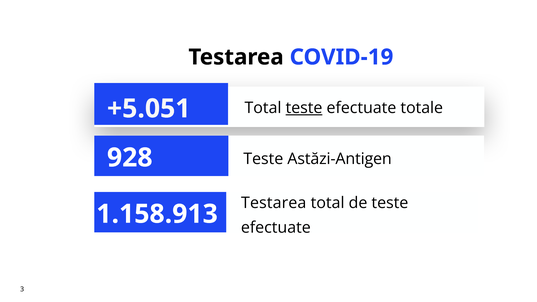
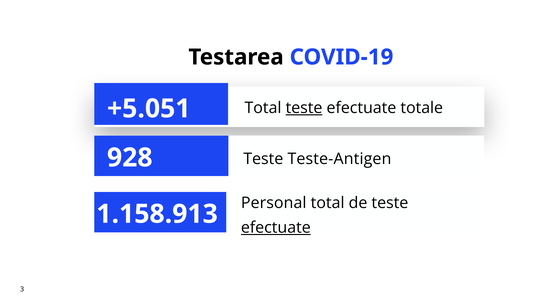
Astăzi-Antigen: Astăzi-Antigen -> Teste-Antigen (339, 159)
Testarea: Testarea -> Personal (274, 203)
efectuate underline: none -> present (276, 228)
